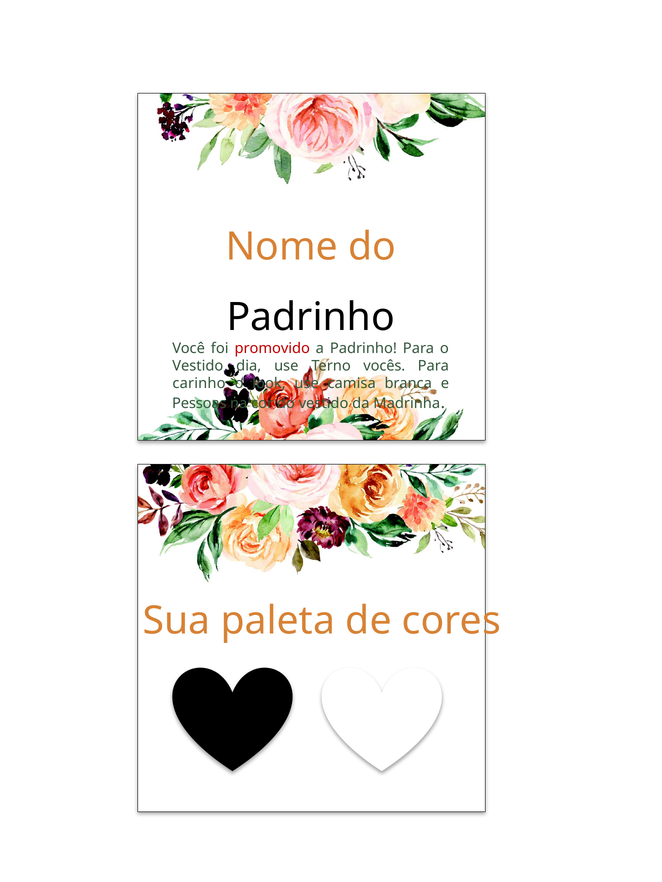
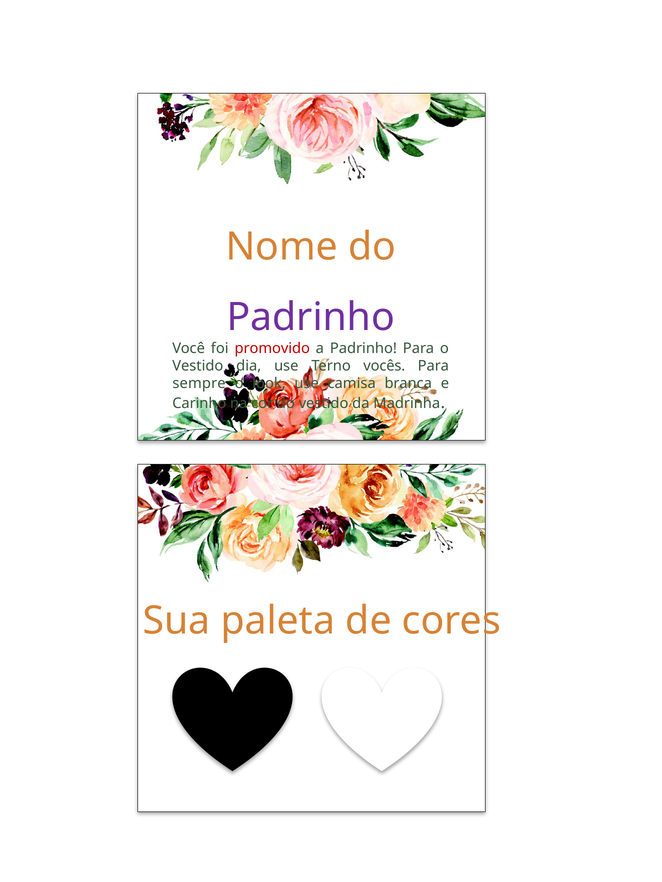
Padrinho colour: black -> purple (311, 318)
carinho: carinho -> sempre (199, 384)
Pessoas: Pessoas -> Carinho (199, 404)
